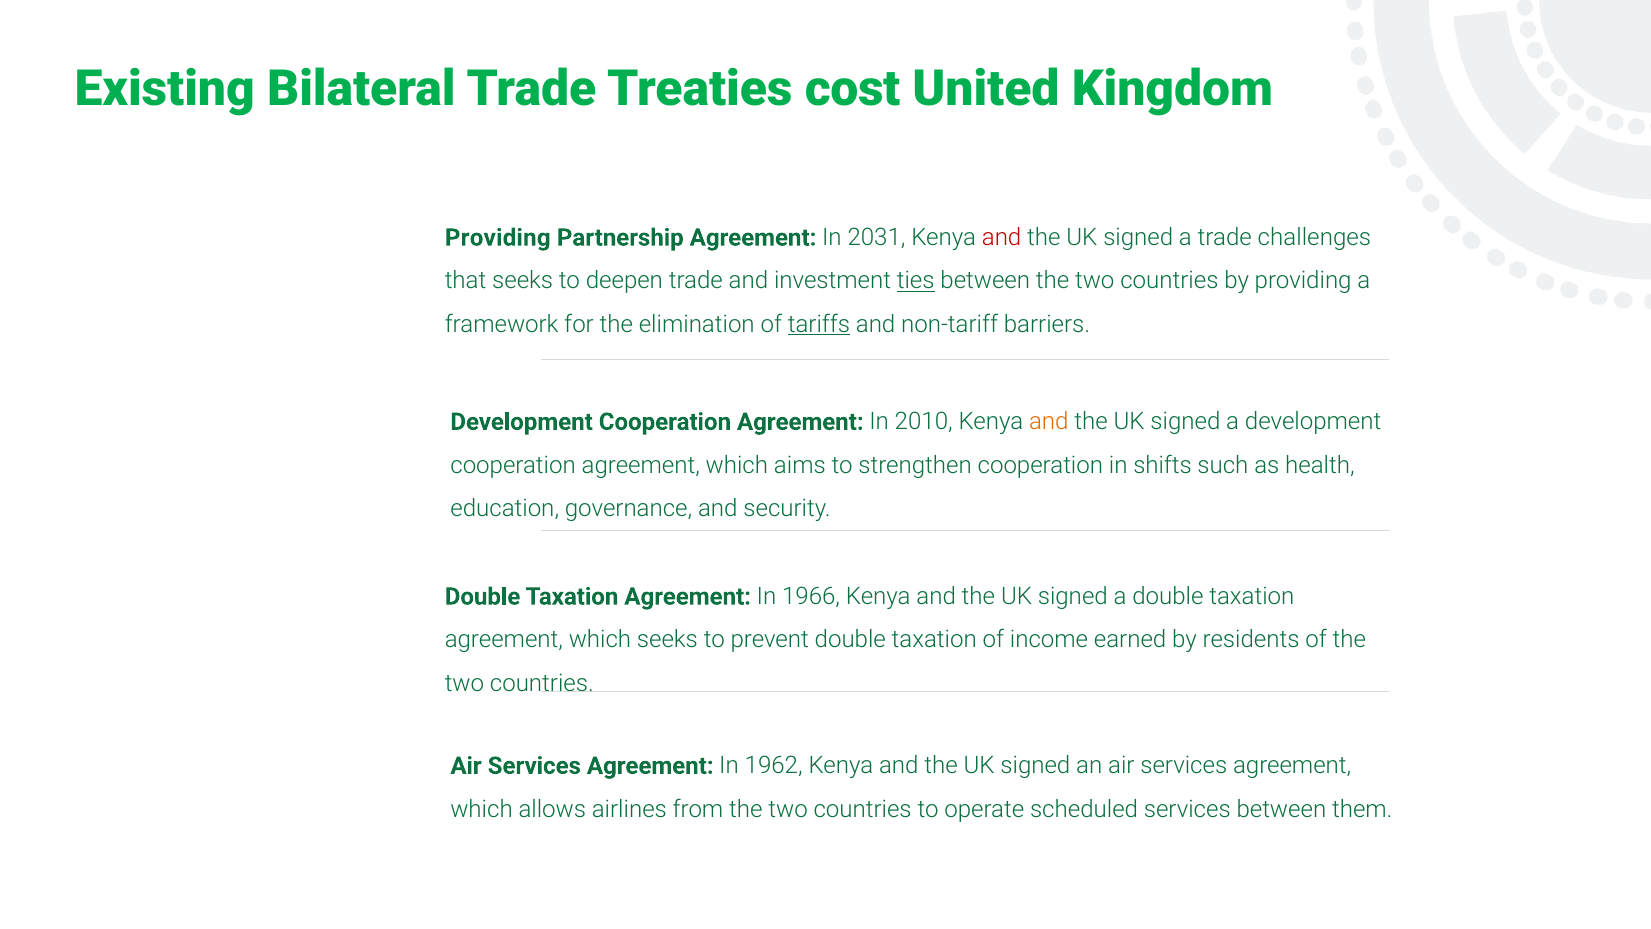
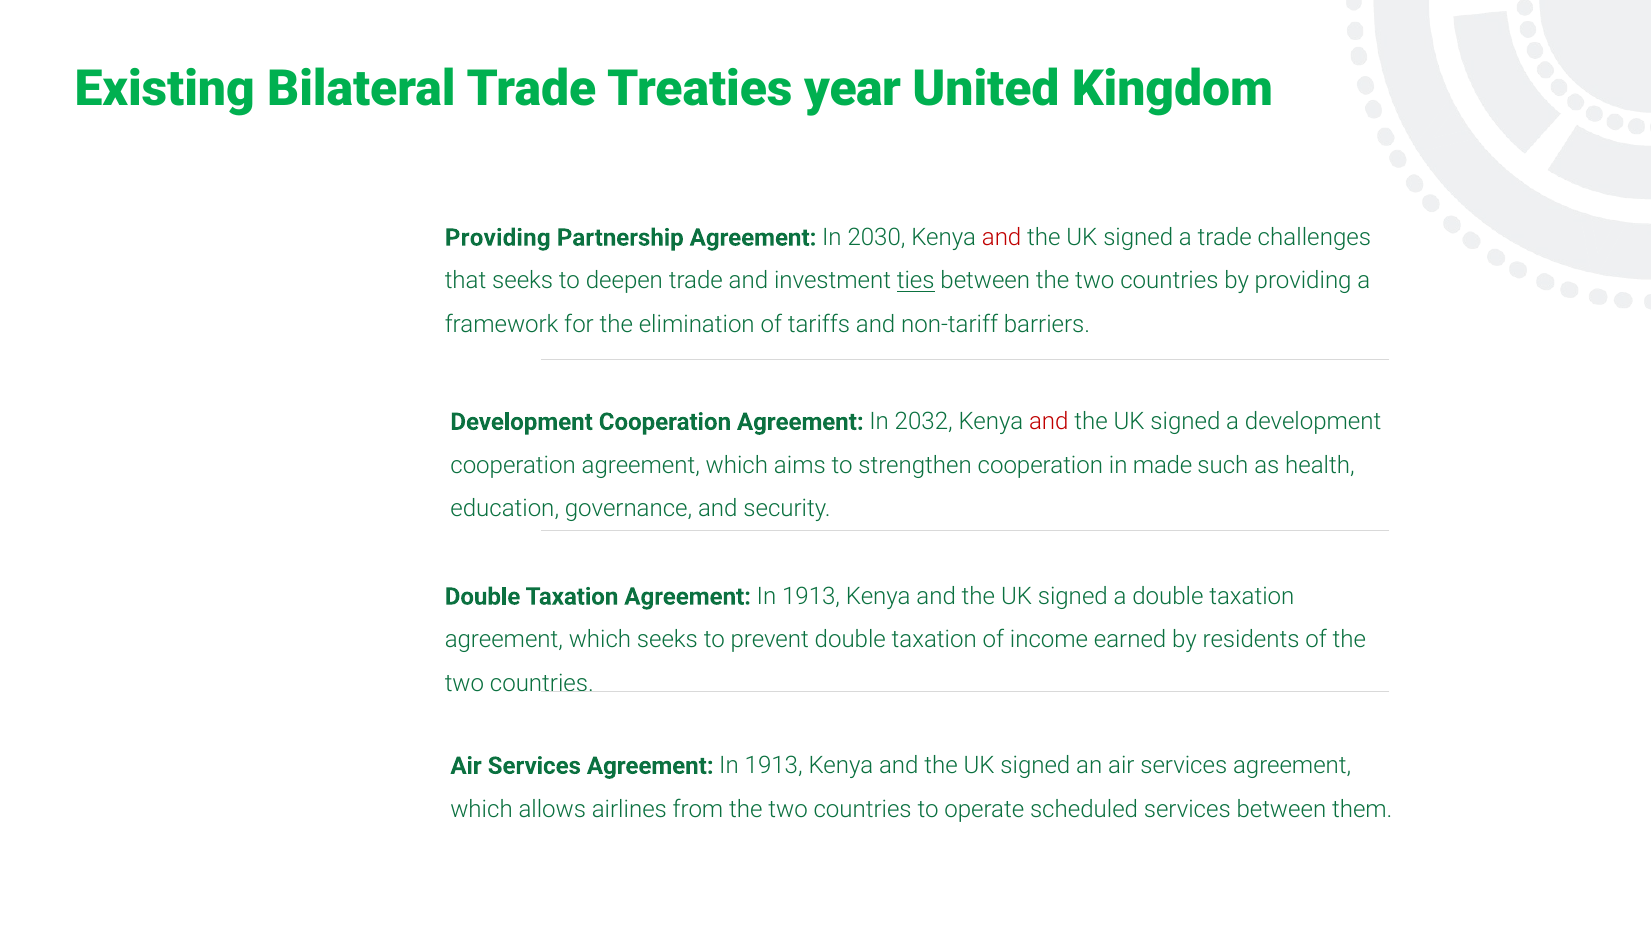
cost: cost -> year (853, 89)
2031: 2031 -> 2030 (877, 238)
tariffs underline: present -> none (819, 324)
2010: 2010 -> 2032 (924, 422)
and colour: orange -> red (1049, 422)
shifts: shifts -> made (1163, 465)
Taxation Agreement In 1966: 1966 -> 1913 (811, 596)
Services Agreement In 1962: 1962 -> 1913 (774, 766)
